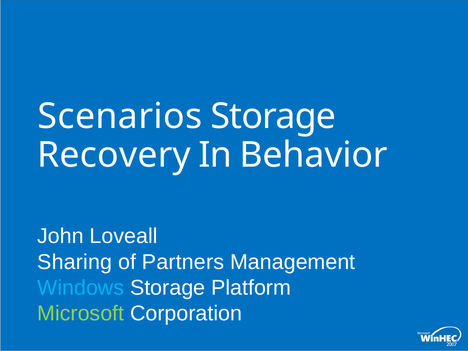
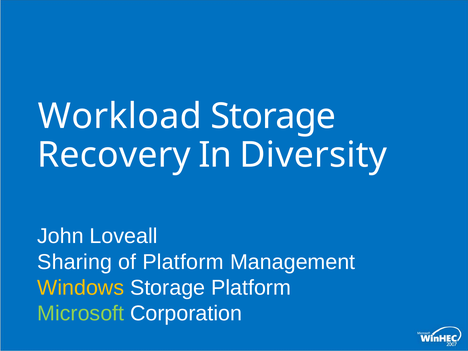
Scenarios: Scenarios -> Workload (120, 117)
Behavior: Behavior -> Diversity (313, 155)
of Partners: Partners -> Platform (183, 262)
Windows colour: light blue -> yellow (81, 288)
